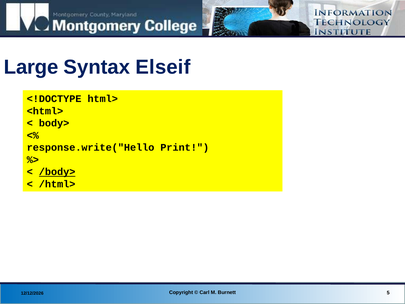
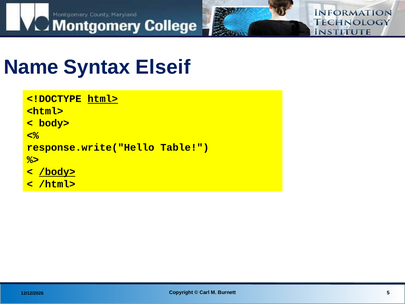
Large: Large -> Name (31, 67)
html> underline: none -> present (103, 99)
Print: Print -> Table (185, 147)
